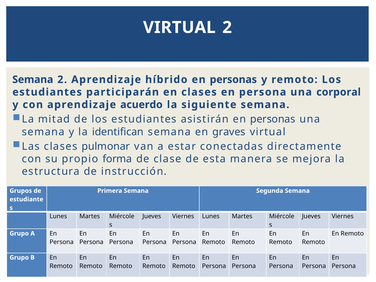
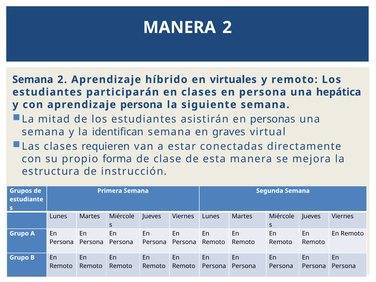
VIRTUAL: VIRTUAL -> MANERA (179, 27)
híbrido en personas: personas -> virtuales (233, 80)
corporal: corporal -> hepática (339, 92)
aprendizaje acuerdo: acuerdo -> persona (141, 105)
pulmonar: pulmonar -> requieren (106, 146)
